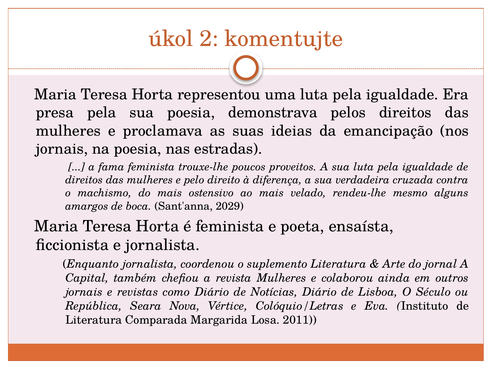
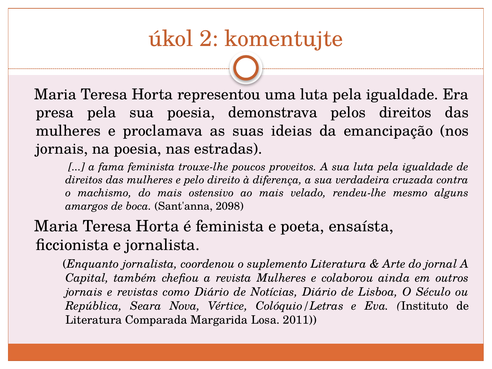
2029: 2029 -> 2098 (230, 206)
